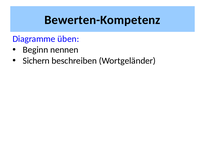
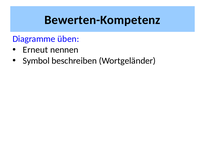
Beginn: Beginn -> Erneut (35, 50)
Sichern: Sichern -> Symbol (36, 61)
